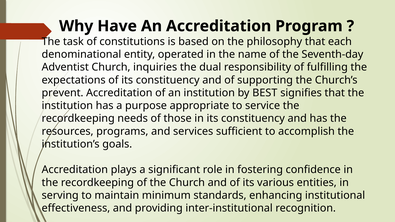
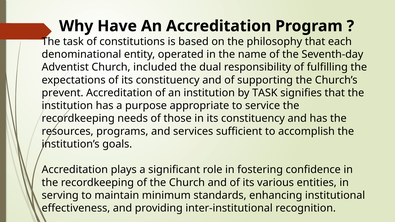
inquiries: inquiries -> included (155, 67)
by BEST: BEST -> TASK (265, 93)
